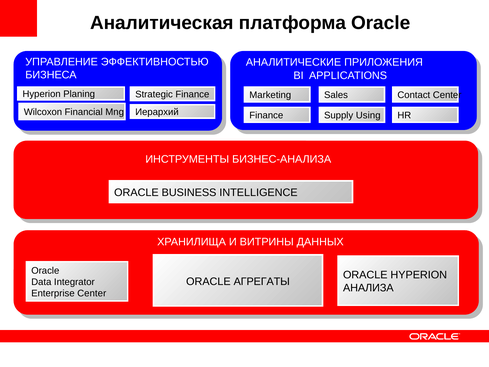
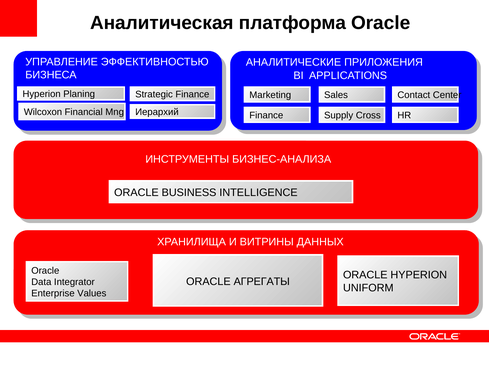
Using: Using -> Cross (368, 115)
АНАЛИЗА: АНАЛИЗА -> UNIFORM (368, 288)
Enterprise Center: Center -> Values (92, 293)
